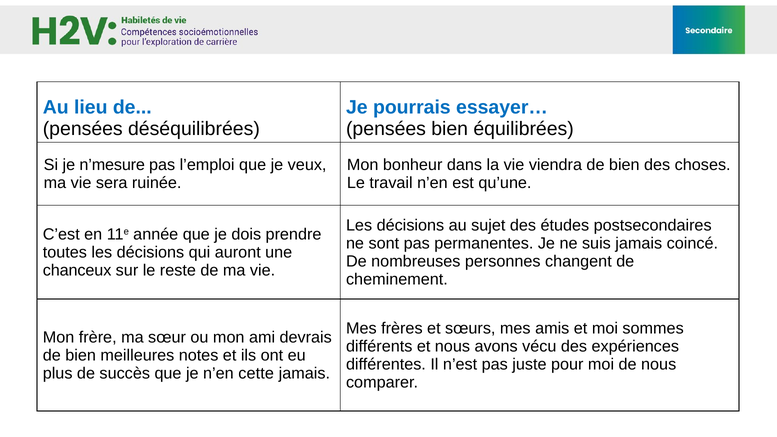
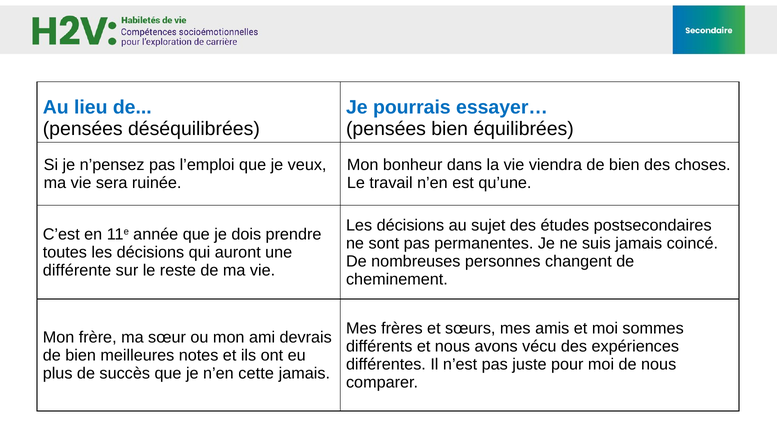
n’mesure: n’mesure -> n’pensez (112, 165)
chanceux: chanceux -> différente (77, 271)
